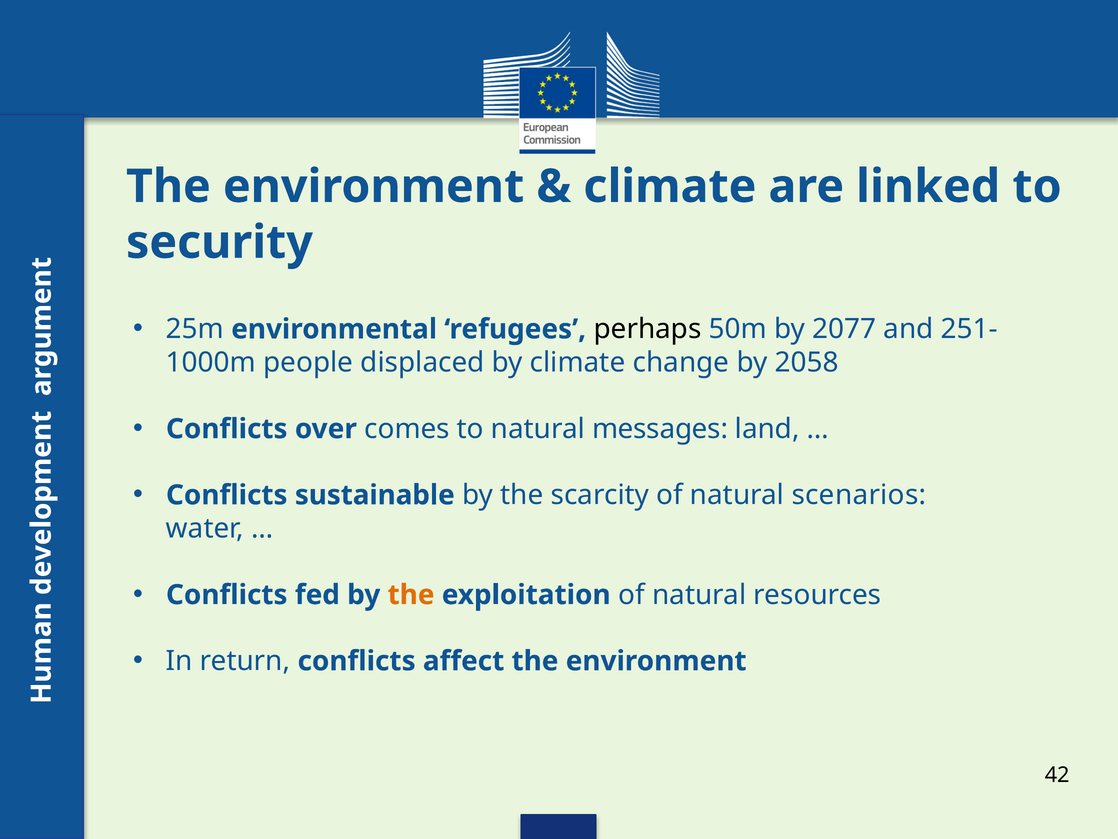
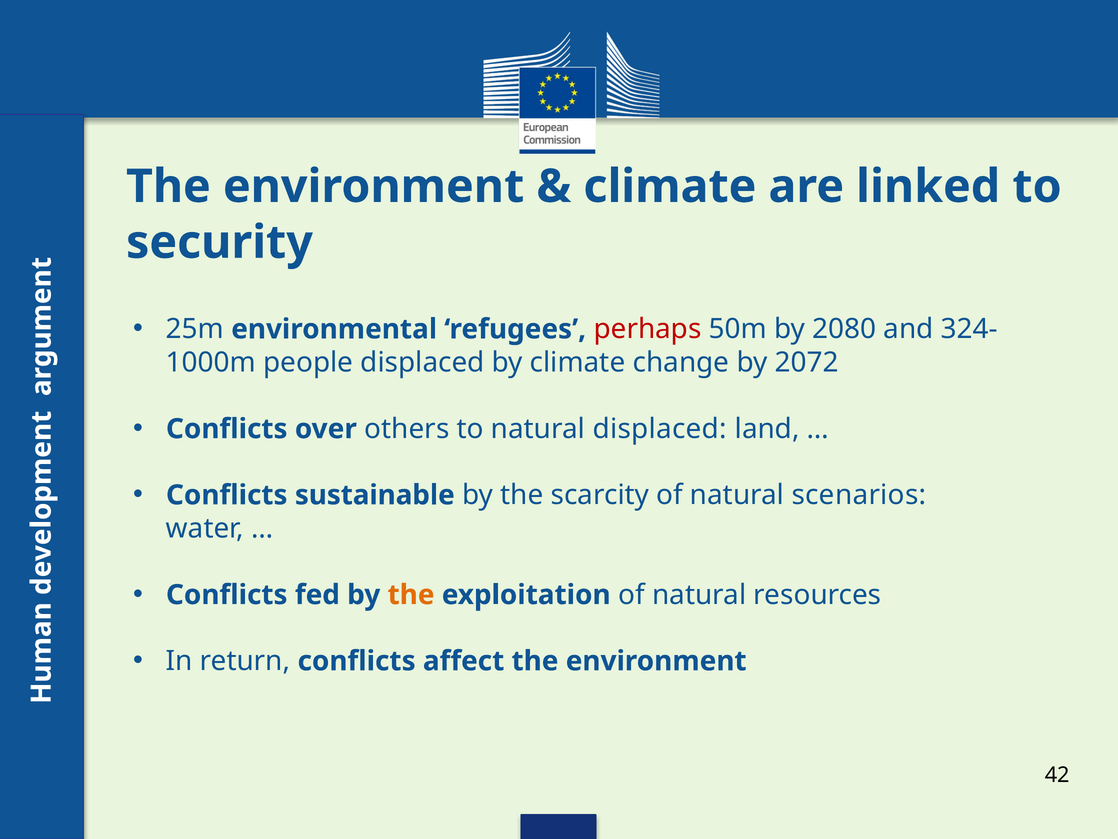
perhaps colour: black -> red (648, 329)
2077: 2077 -> 2080 (844, 329)
251-: 251- -> 324- (969, 329)
2058: 2058 -> 2072 (807, 363)
comes: comes -> others (407, 429)
natural messages: messages -> displaced (660, 429)
